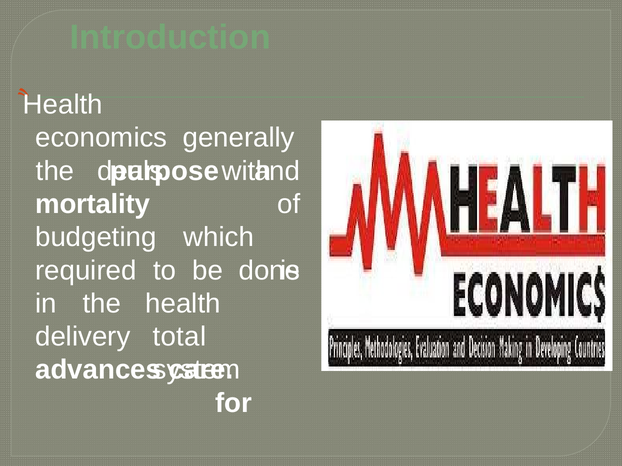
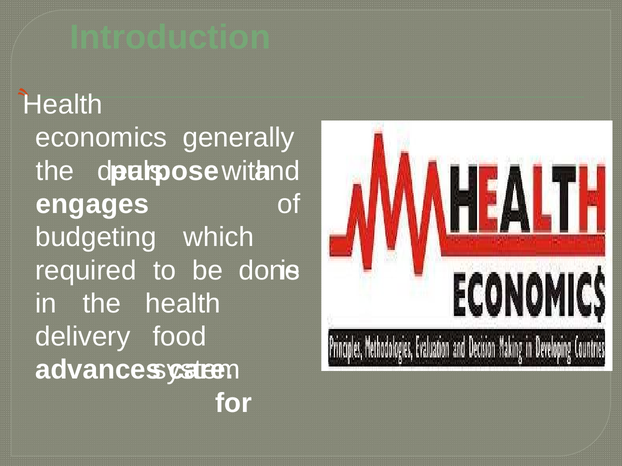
mortality: mortality -> engages (92, 204)
total: total -> food (180, 337)
